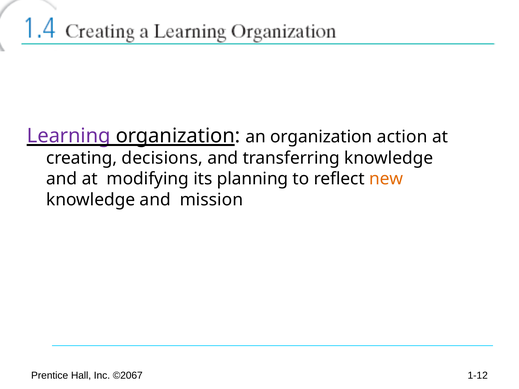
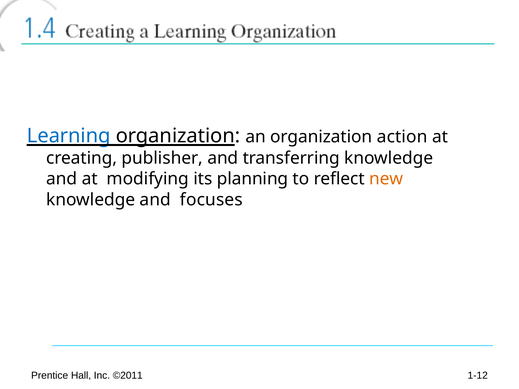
Learning colour: purple -> blue (69, 136)
decisions: decisions -> publisher (162, 158)
mission: mission -> focuses (211, 200)
©2067: ©2067 -> ©2011 (128, 376)
